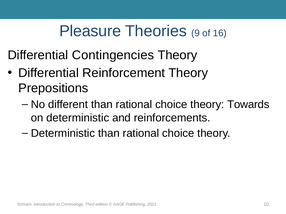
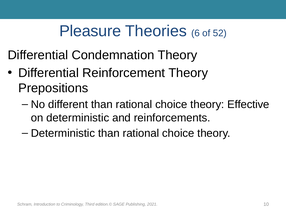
9: 9 -> 6 (196, 33)
16: 16 -> 52 (220, 33)
Contingencies: Contingencies -> Condemnation (113, 55)
Towards: Towards -> Effective (248, 105)
